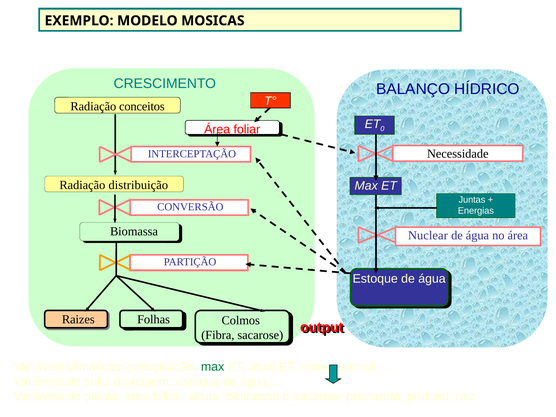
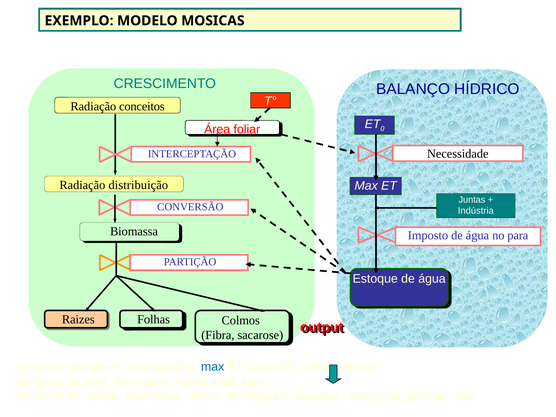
Energias: Energias -> Indústria (476, 211)
Nuclear: Nuclear -> Imposto (428, 235)
no área: área -> para (518, 235)
max colour: green -> blue (213, 367)
